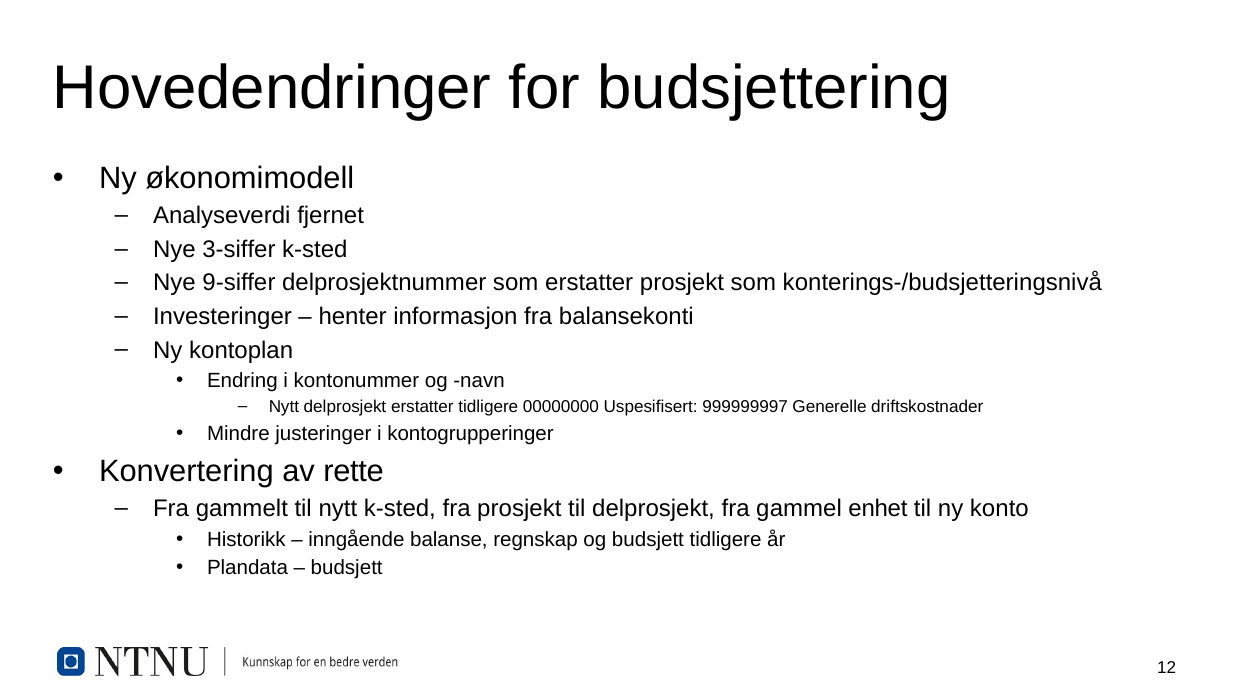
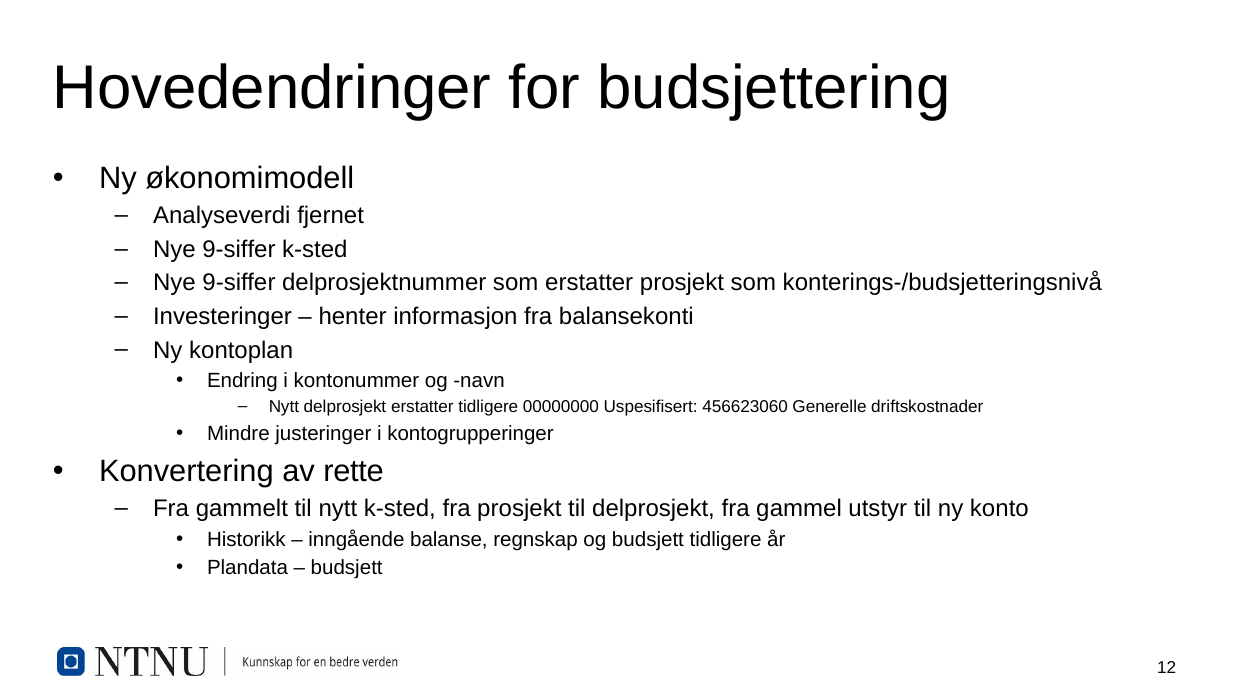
3-siffer: 3-siffer -> 9-siffer (239, 250)
999999997: 999999997 -> 456623060 (745, 407)
enhet: enhet -> utstyr (878, 509)
